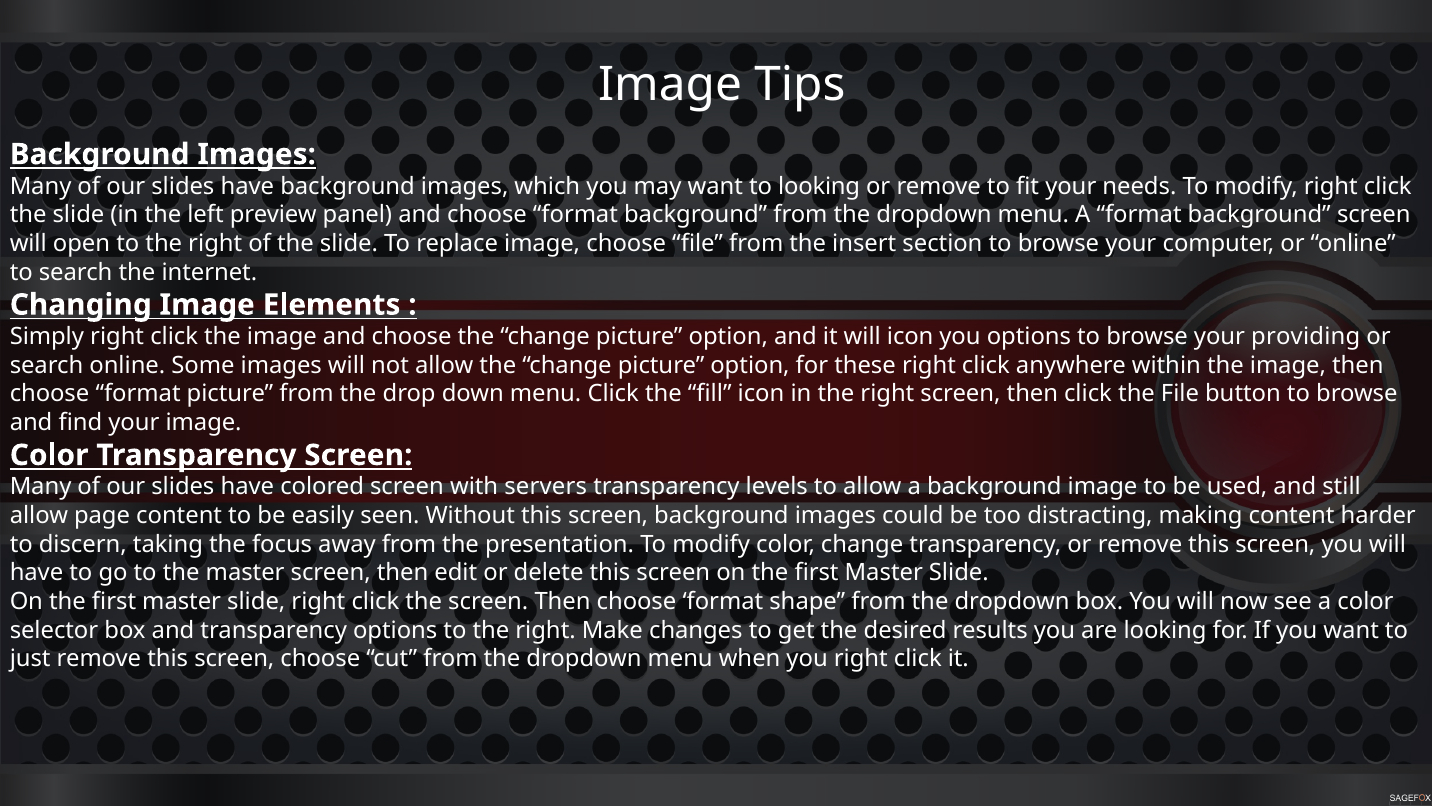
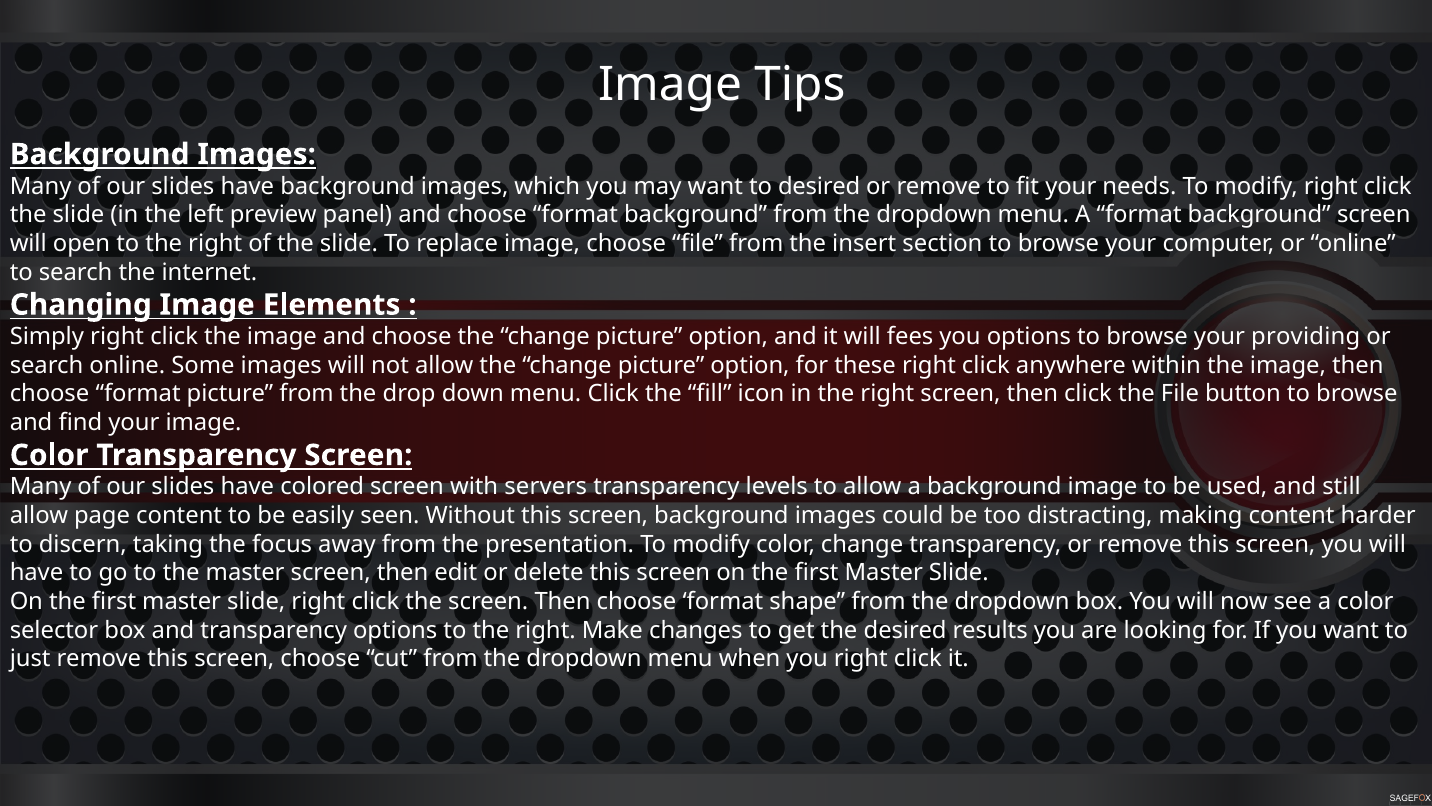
to looking: looking -> desired (819, 186)
will icon: icon -> fees (910, 336)
